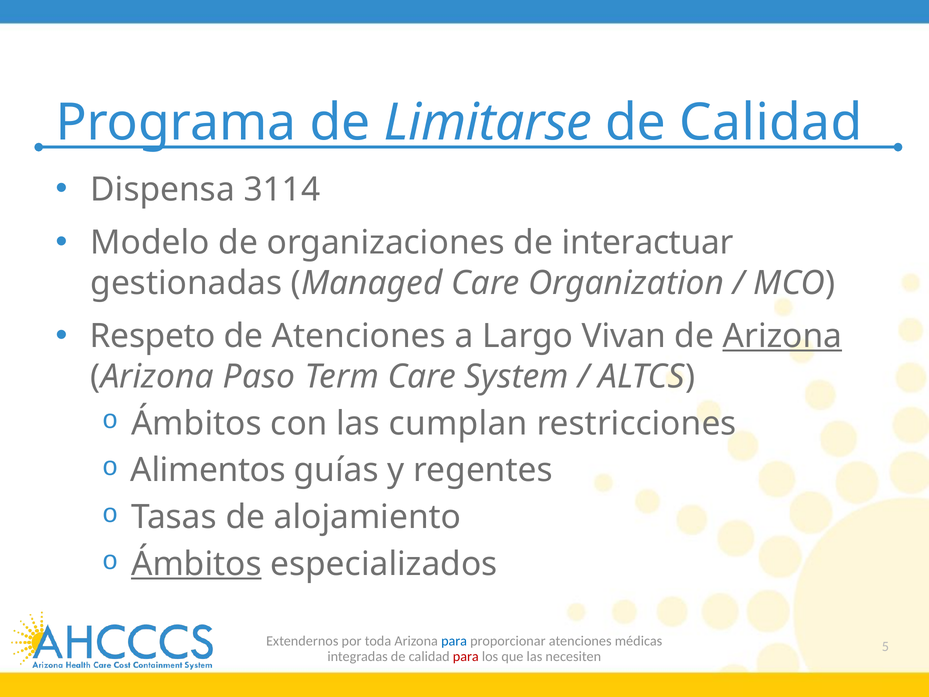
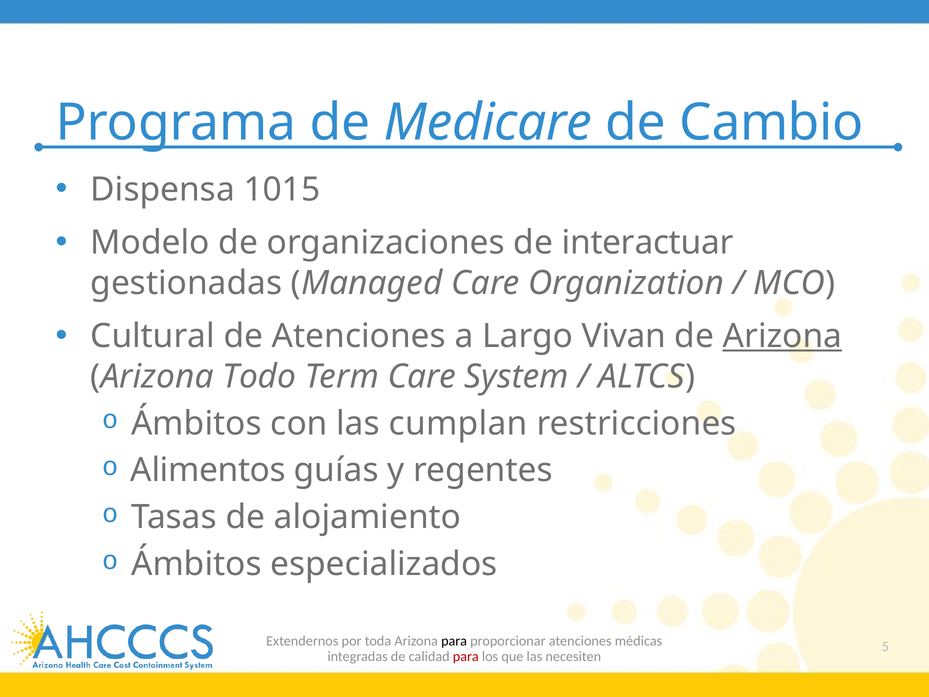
Limitarse: Limitarse -> Medicare (488, 123)
Calidad: Calidad -> Cambio (771, 123)
3114: 3114 -> 1015 (282, 190)
Respeto: Respeto -> Cultural (153, 336)
Paso: Paso -> Todo (259, 376)
Ámbitos underline: present -> none (196, 564)
para colour: blue -> black (454, 641)
